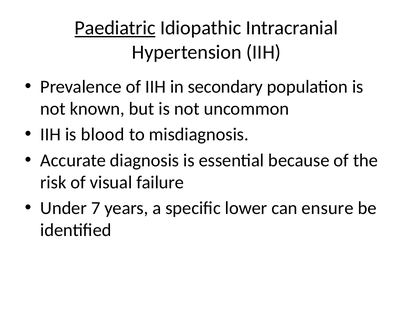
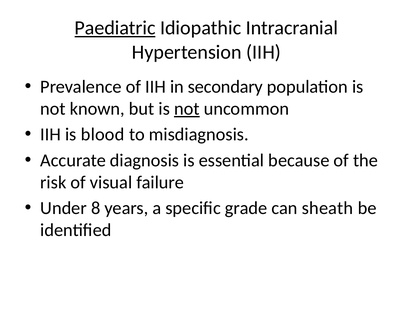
not underline: none -> present (187, 109)
7: 7 -> 8 (96, 208)
lower: lower -> grade (246, 208)
ensure: ensure -> sheath (328, 208)
